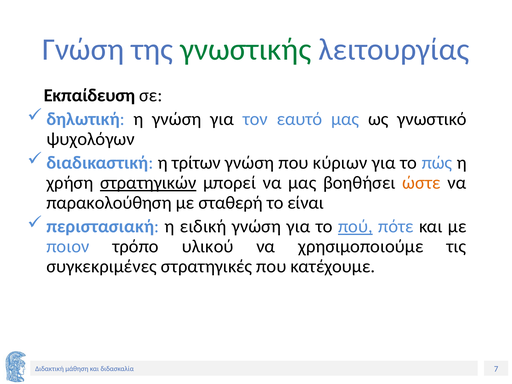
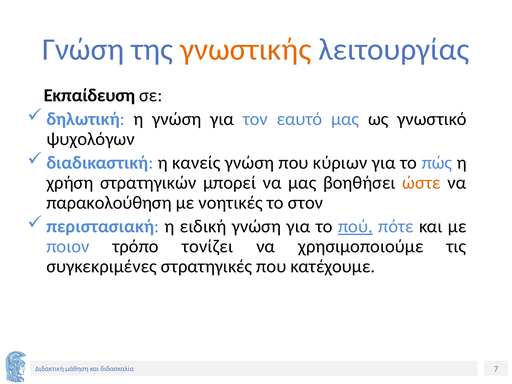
γνωστικής colour: green -> orange (246, 50)
τρίτων: τρίτων -> κανείς (196, 163)
στρατηγικών underline: present -> none (148, 183)
σταθερή: σταθερή -> νοητικές (231, 203)
είναι: είναι -> στον (305, 203)
υλικού: υλικού -> τονίζει (207, 246)
